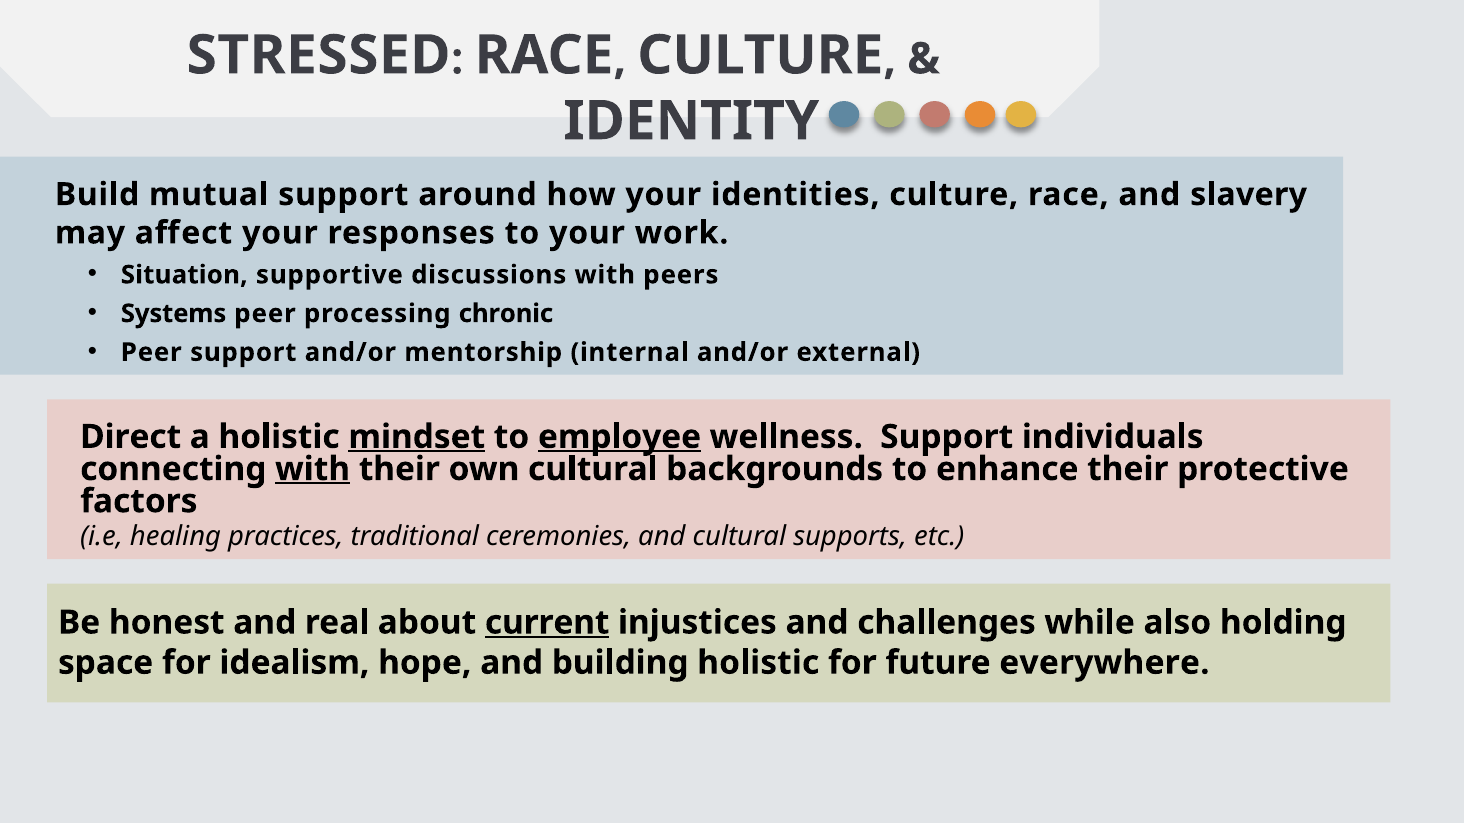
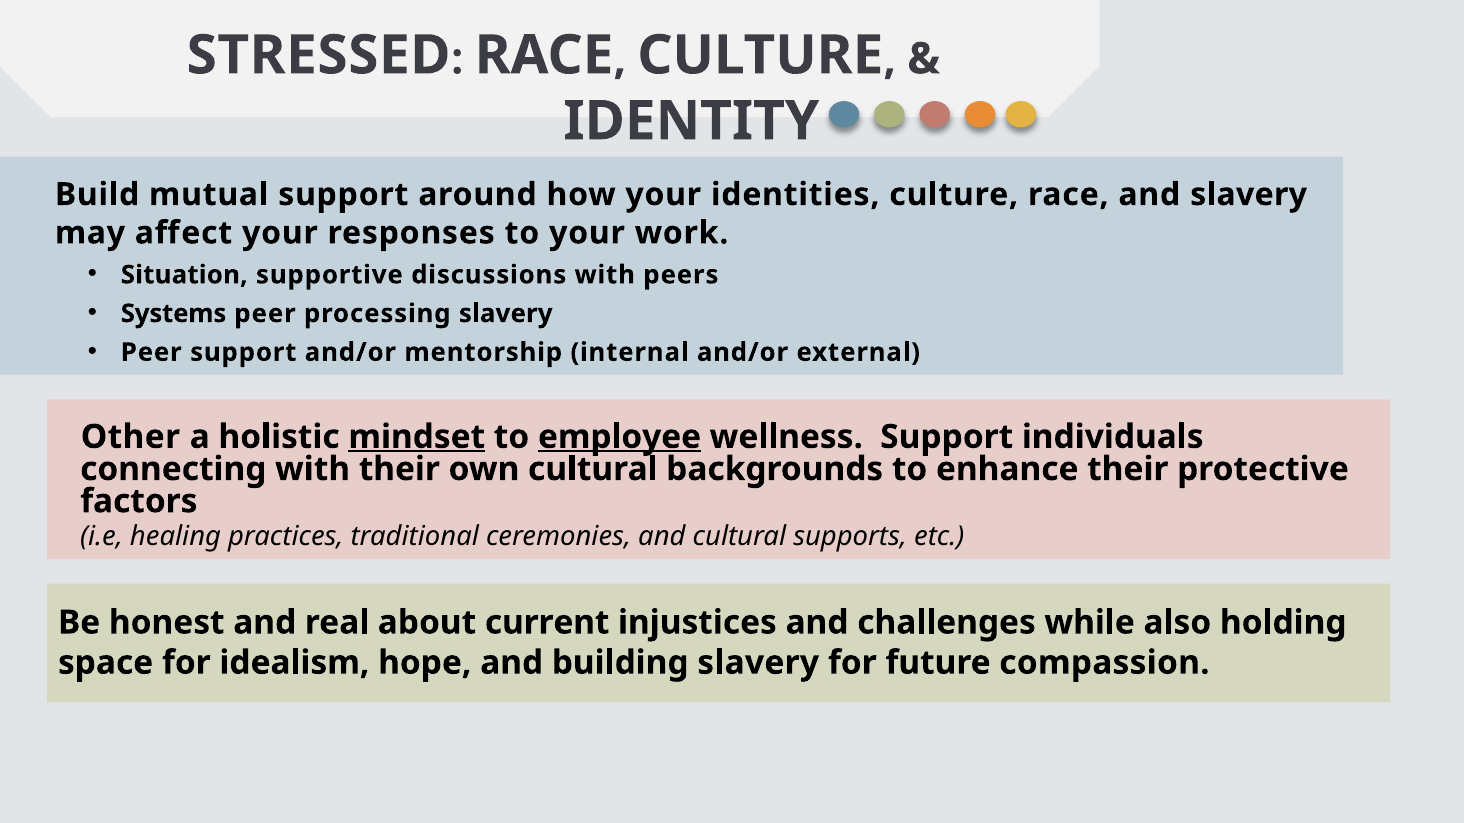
processing chronic: chronic -> slavery (506, 314)
Direct: Direct -> Other (130, 437)
with underline: present -> none (313, 469)
current underline: present -> none (547, 623)
building holistic: holistic -> slavery (758, 663)
everywhere: everywhere -> compassion (1104, 663)
